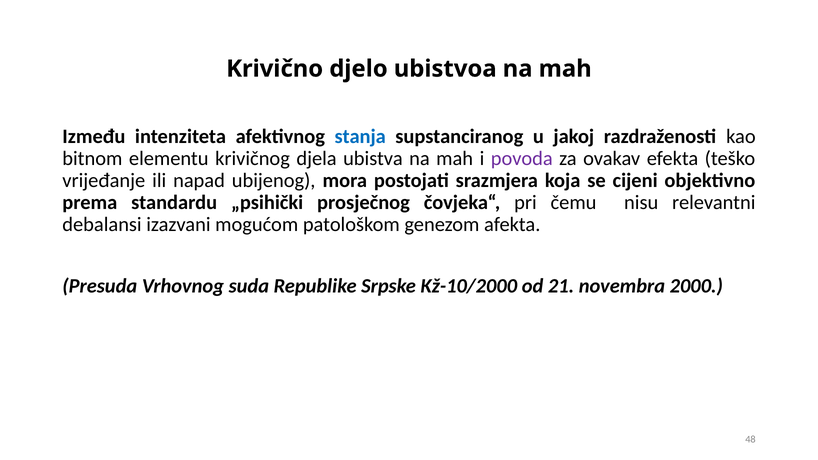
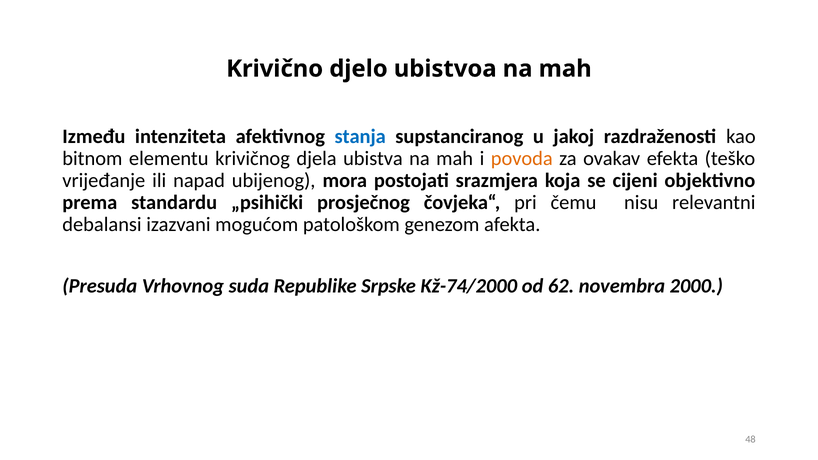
povoda colour: purple -> orange (522, 159)
Kž-10/2000: Kž-10/2000 -> Kž-74/2000 (469, 286)
21: 21 -> 62 (561, 286)
